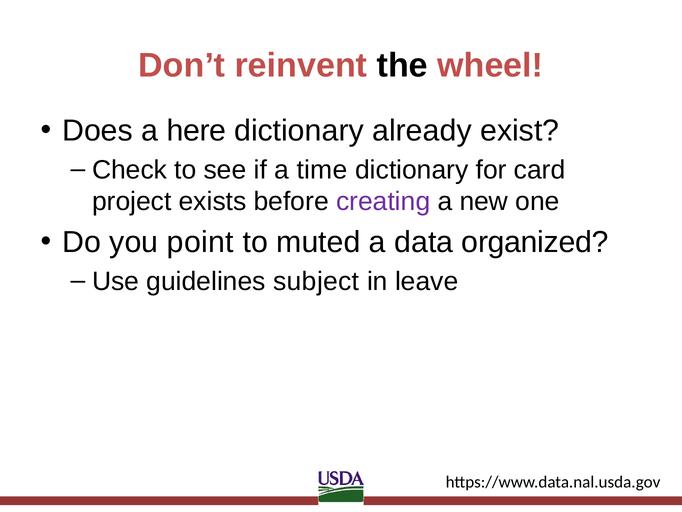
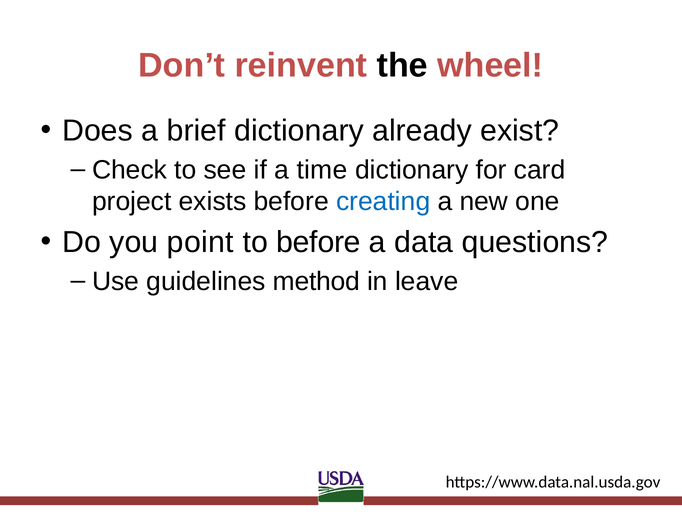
here: here -> brief (196, 131)
creating colour: purple -> blue (383, 202)
to muted: muted -> before (319, 242)
organized: organized -> questions (535, 242)
subject: subject -> method (317, 281)
